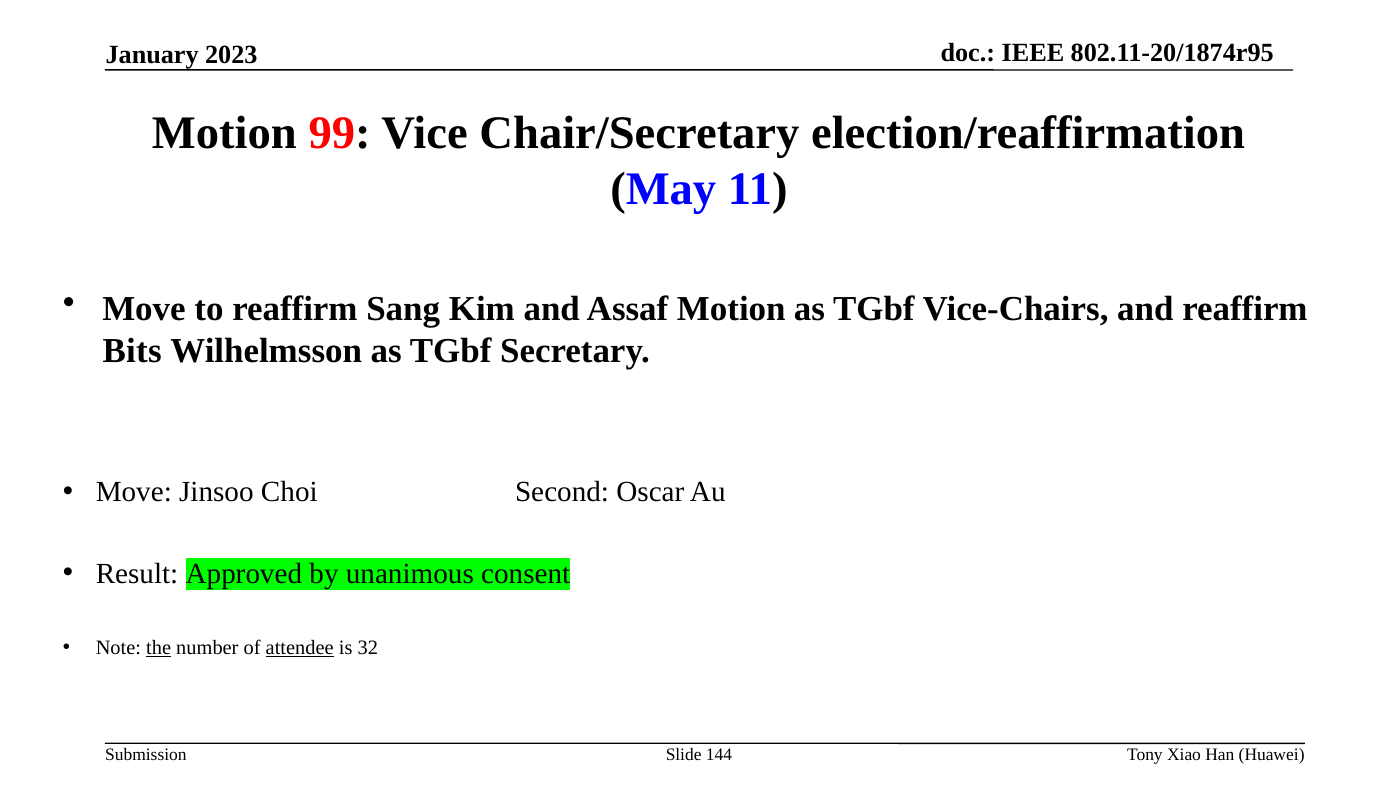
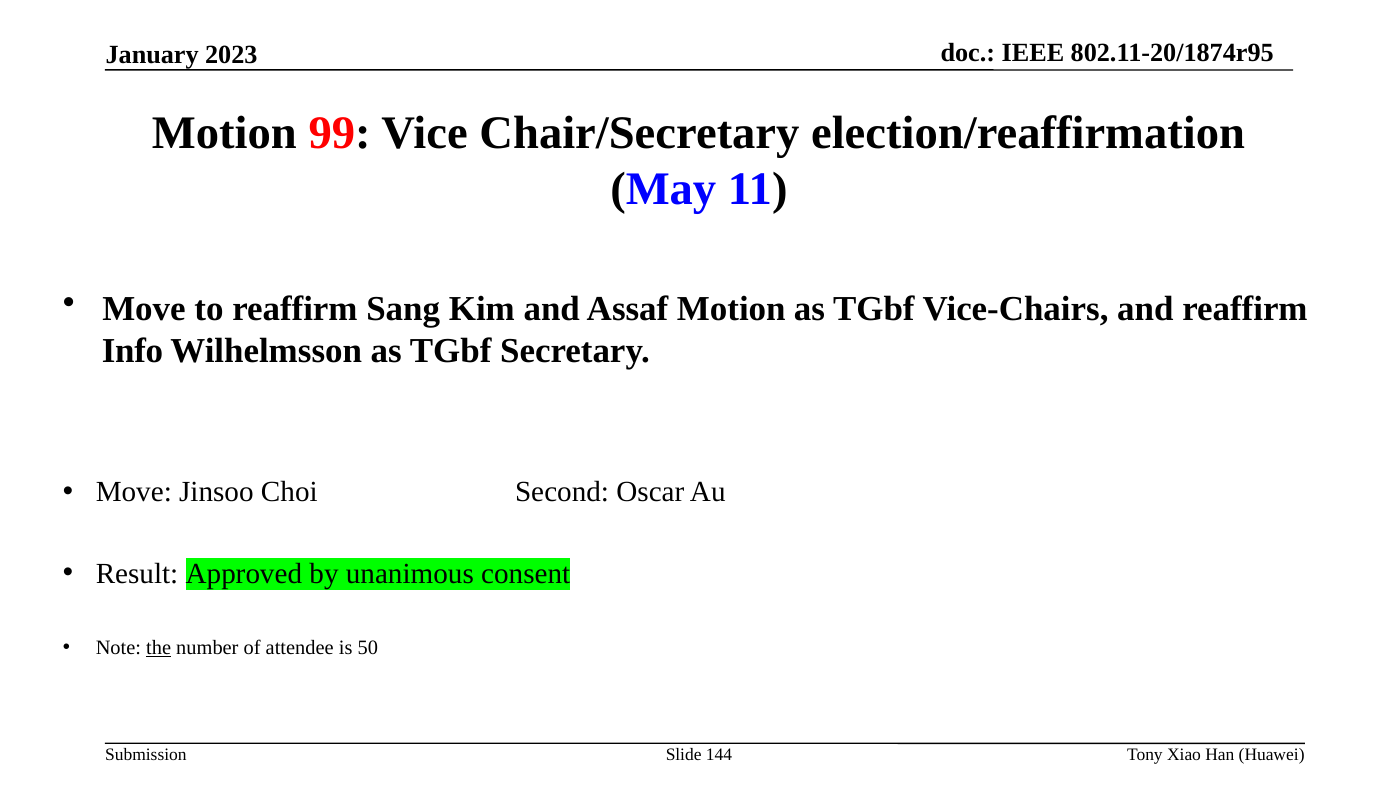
Bits: Bits -> Info (133, 350)
attendee underline: present -> none (300, 647)
32: 32 -> 50 (368, 647)
